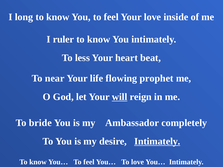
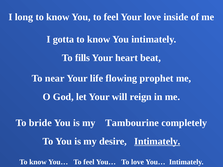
ruler: ruler -> gotta (63, 39)
less: less -> fills (83, 58)
will underline: present -> none (120, 97)
Ambassador: Ambassador -> Tambourine (132, 123)
